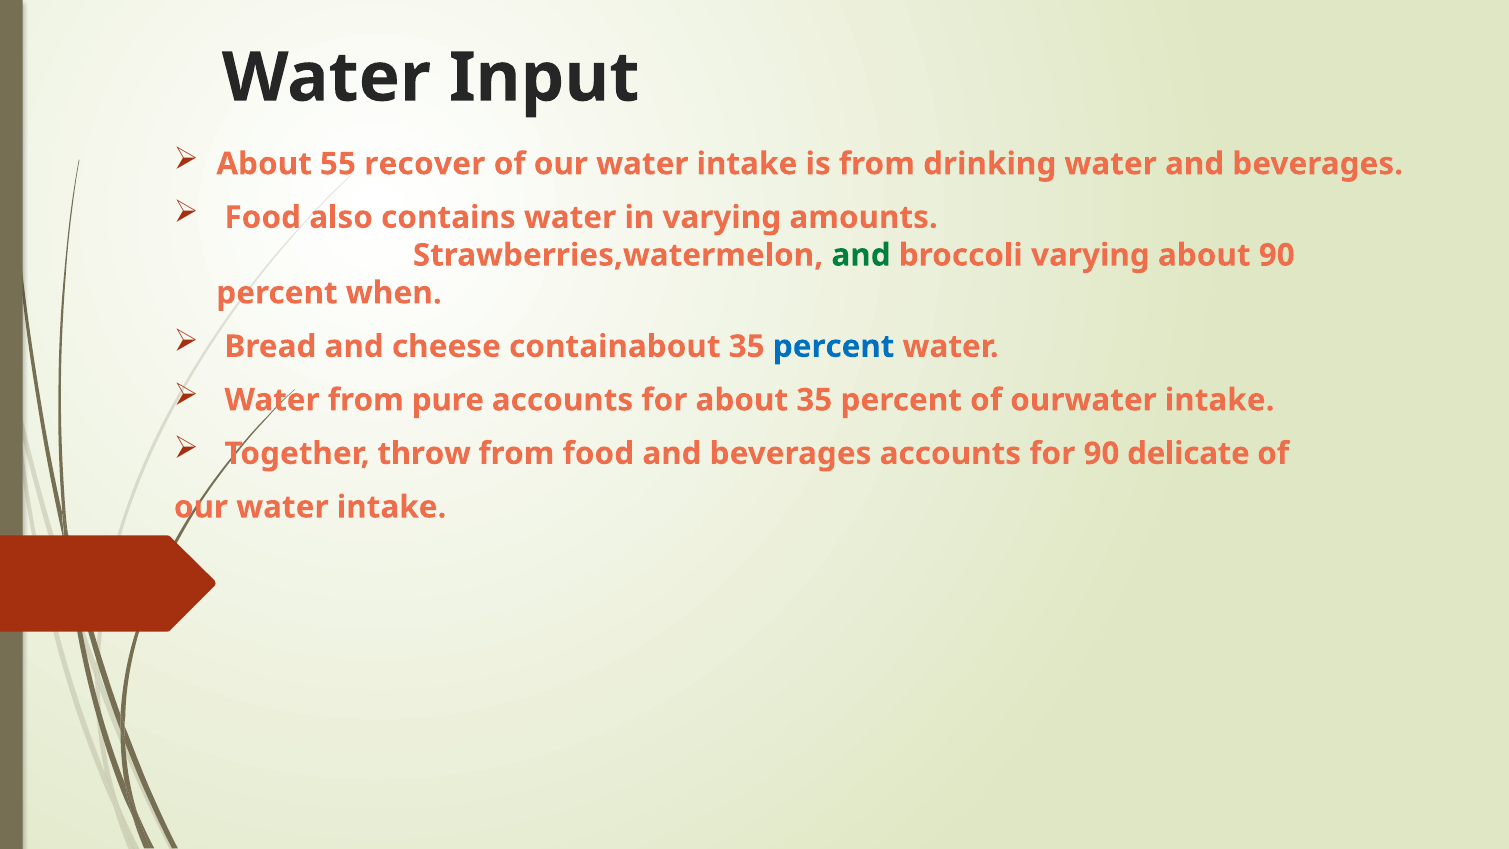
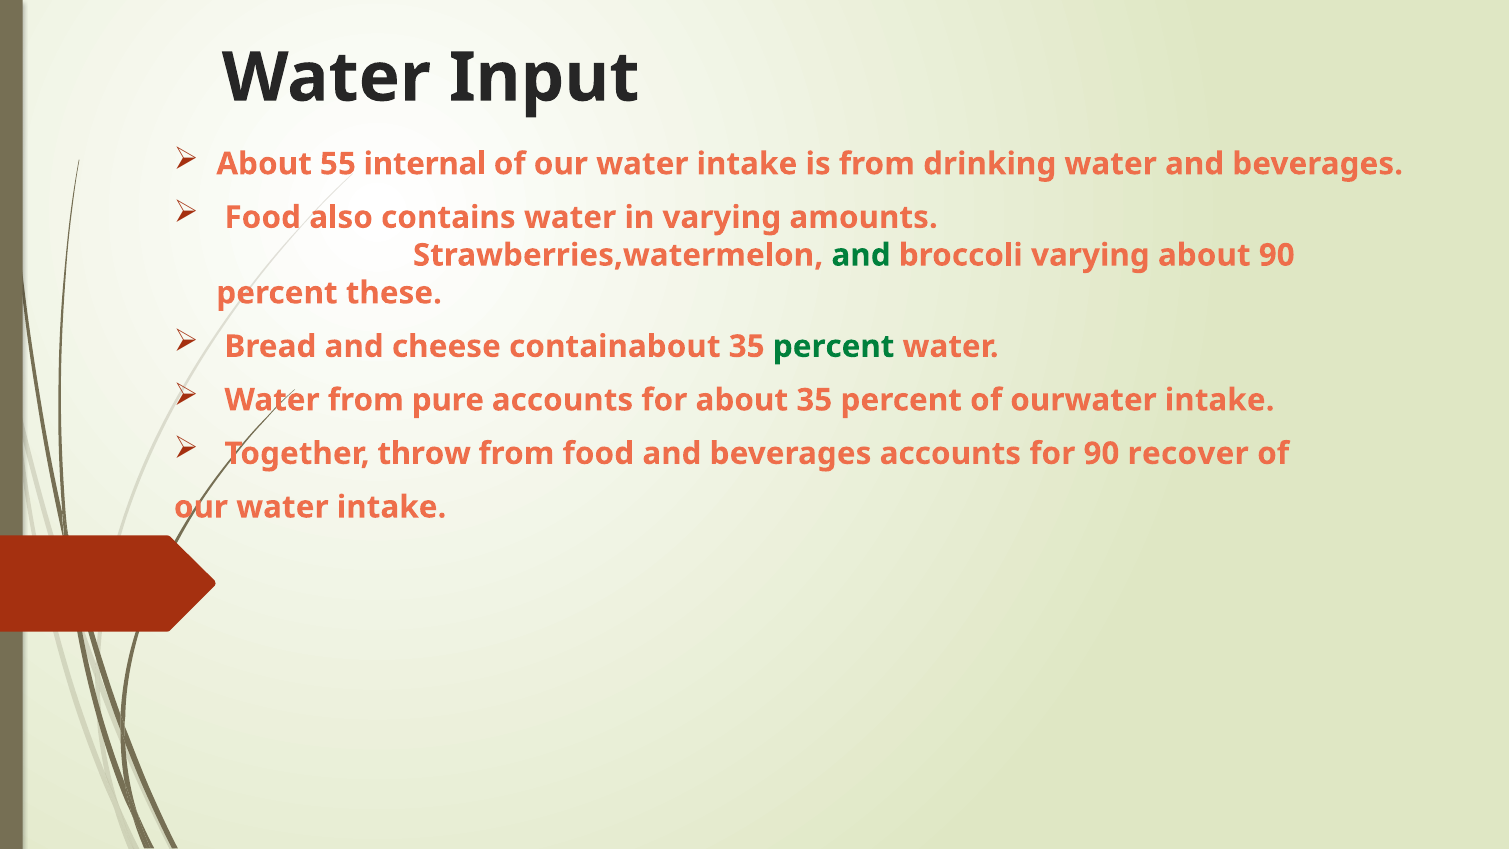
recover: recover -> internal (425, 164)
when: when -> these (394, 293)
percent colour: blue -> green (834, 346)
delicate: delicate -> recover (1188, 453)
